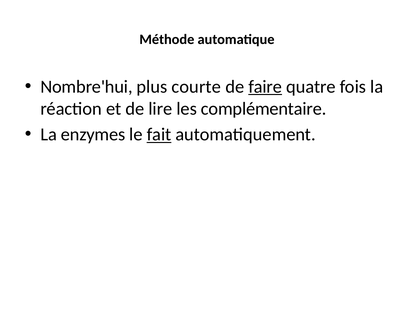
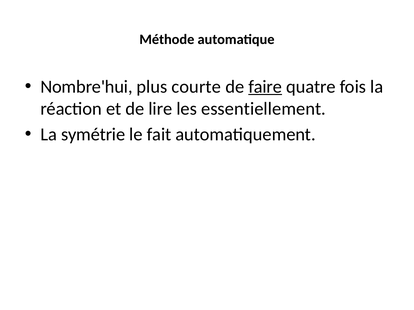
complémentaire: complémentaire -> essentiellement (264, 109)
enzymes: enzymes -> symétrie (93, 135)
fait underline: present -> none (159, 135)
